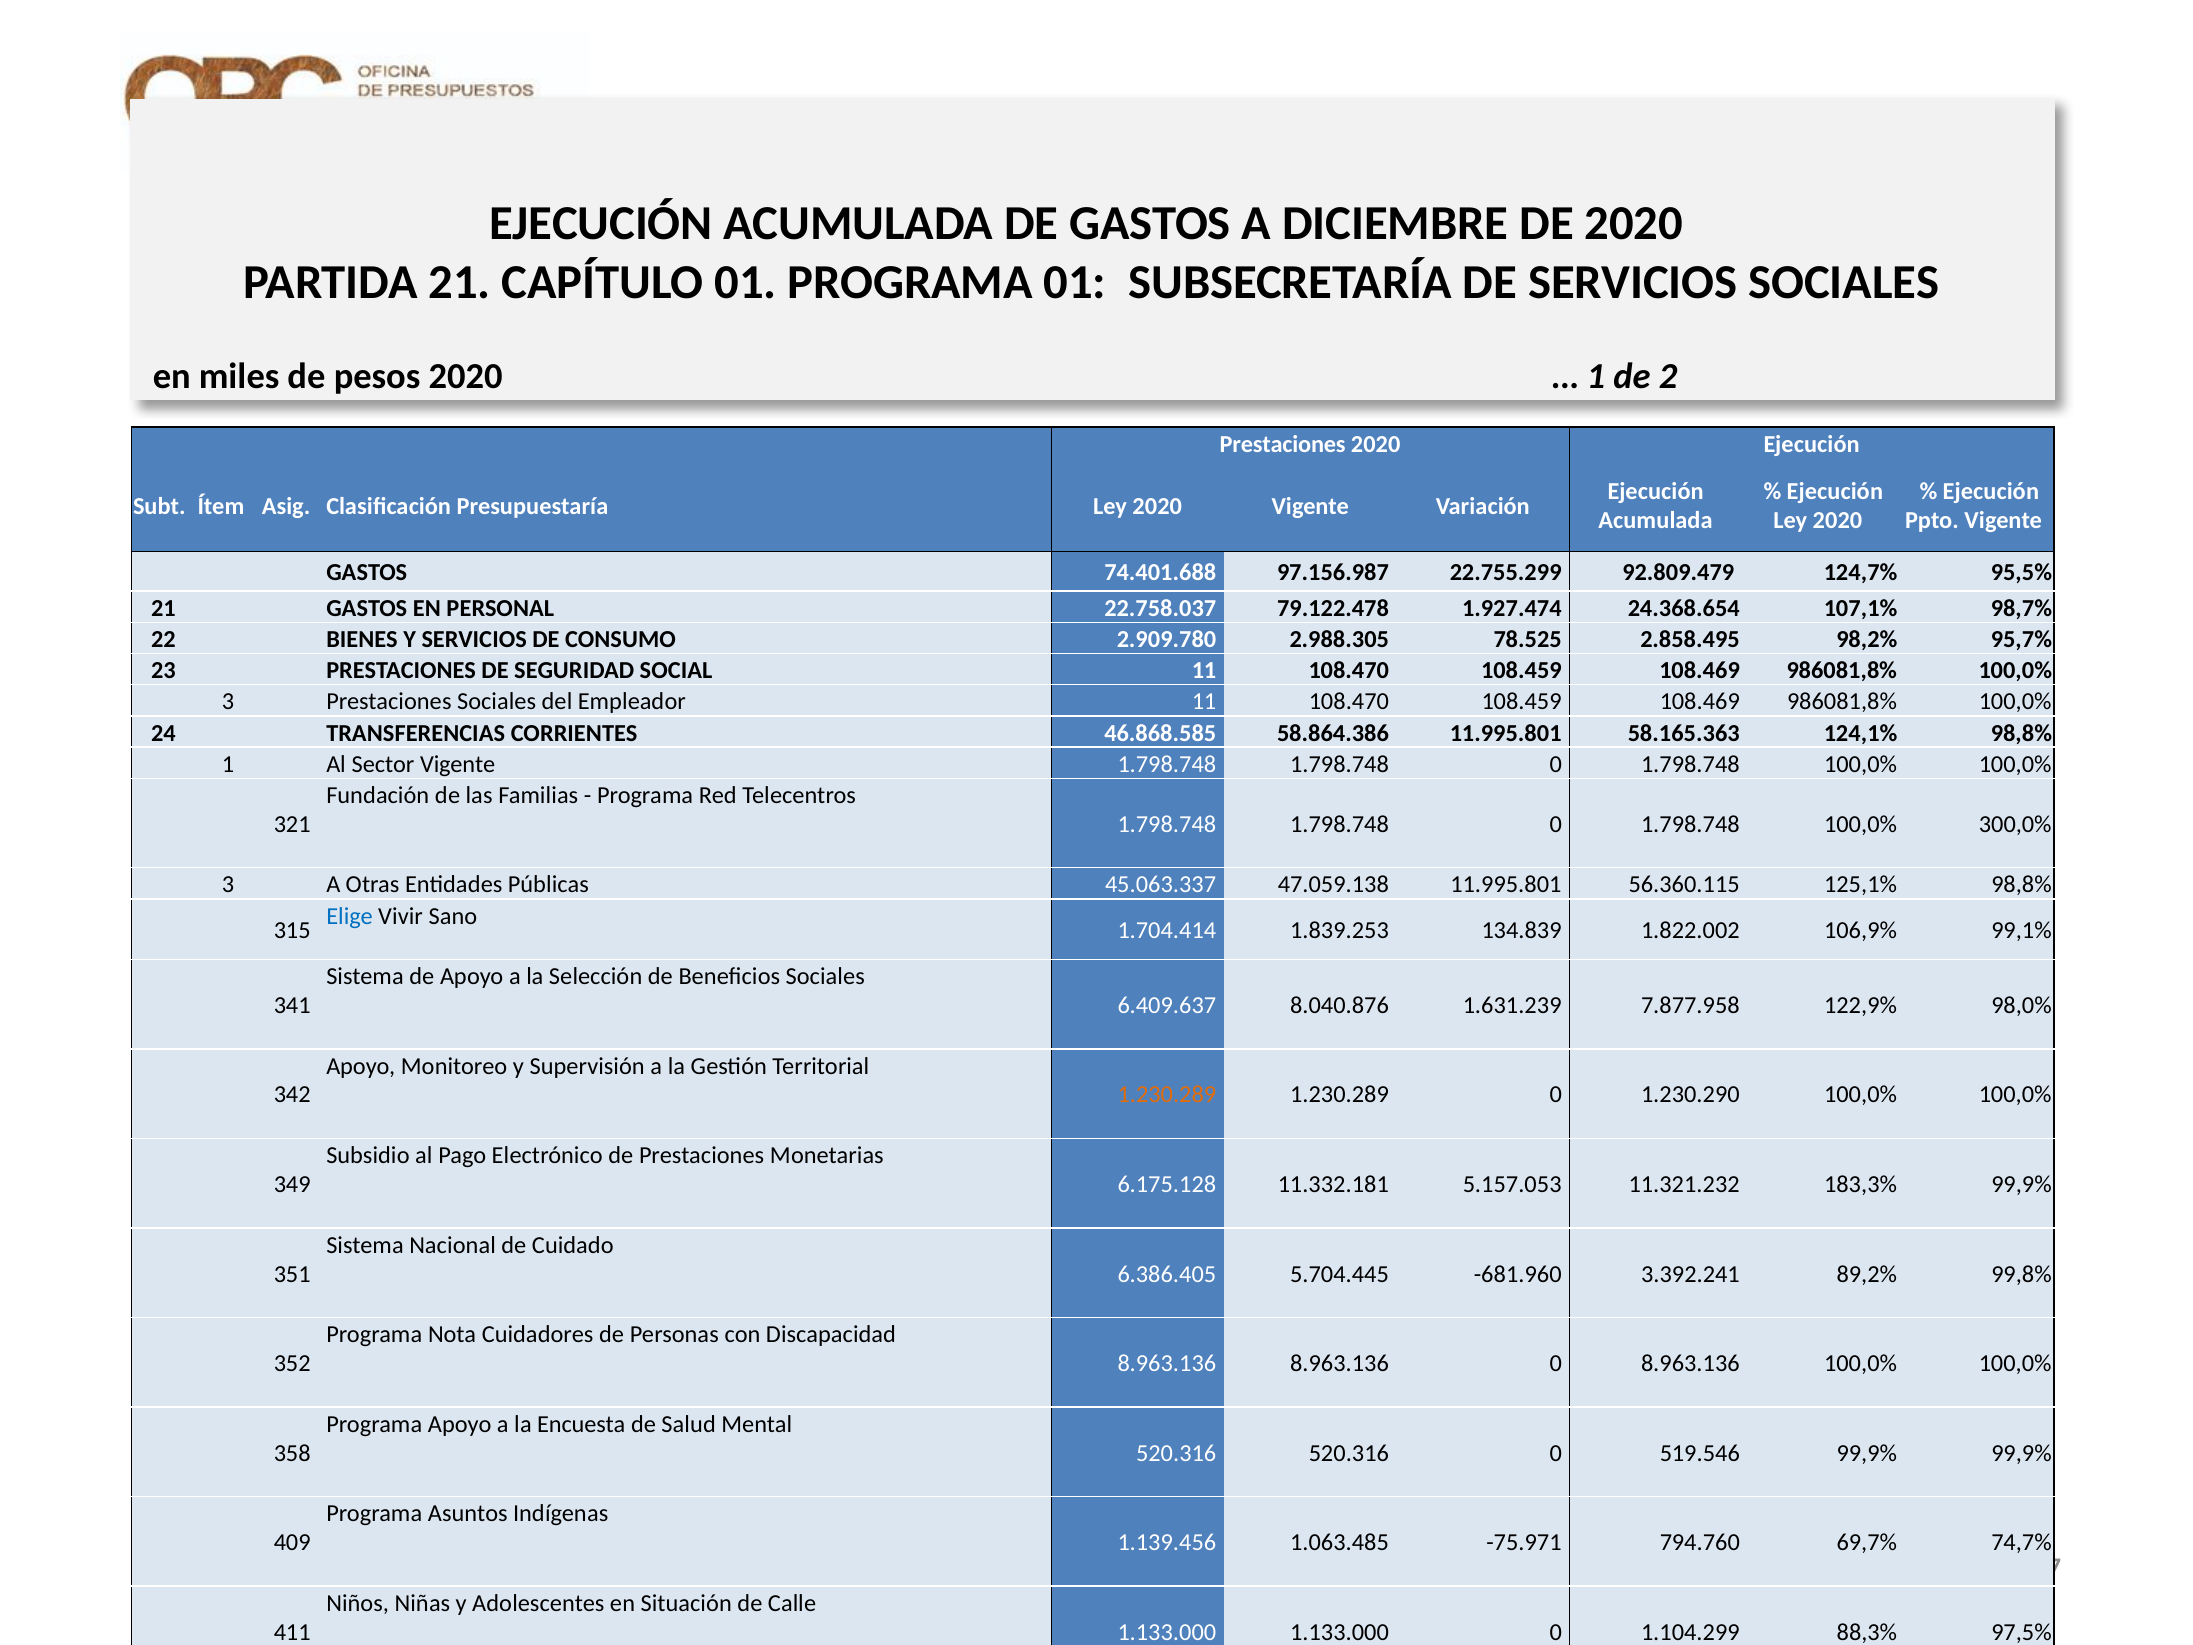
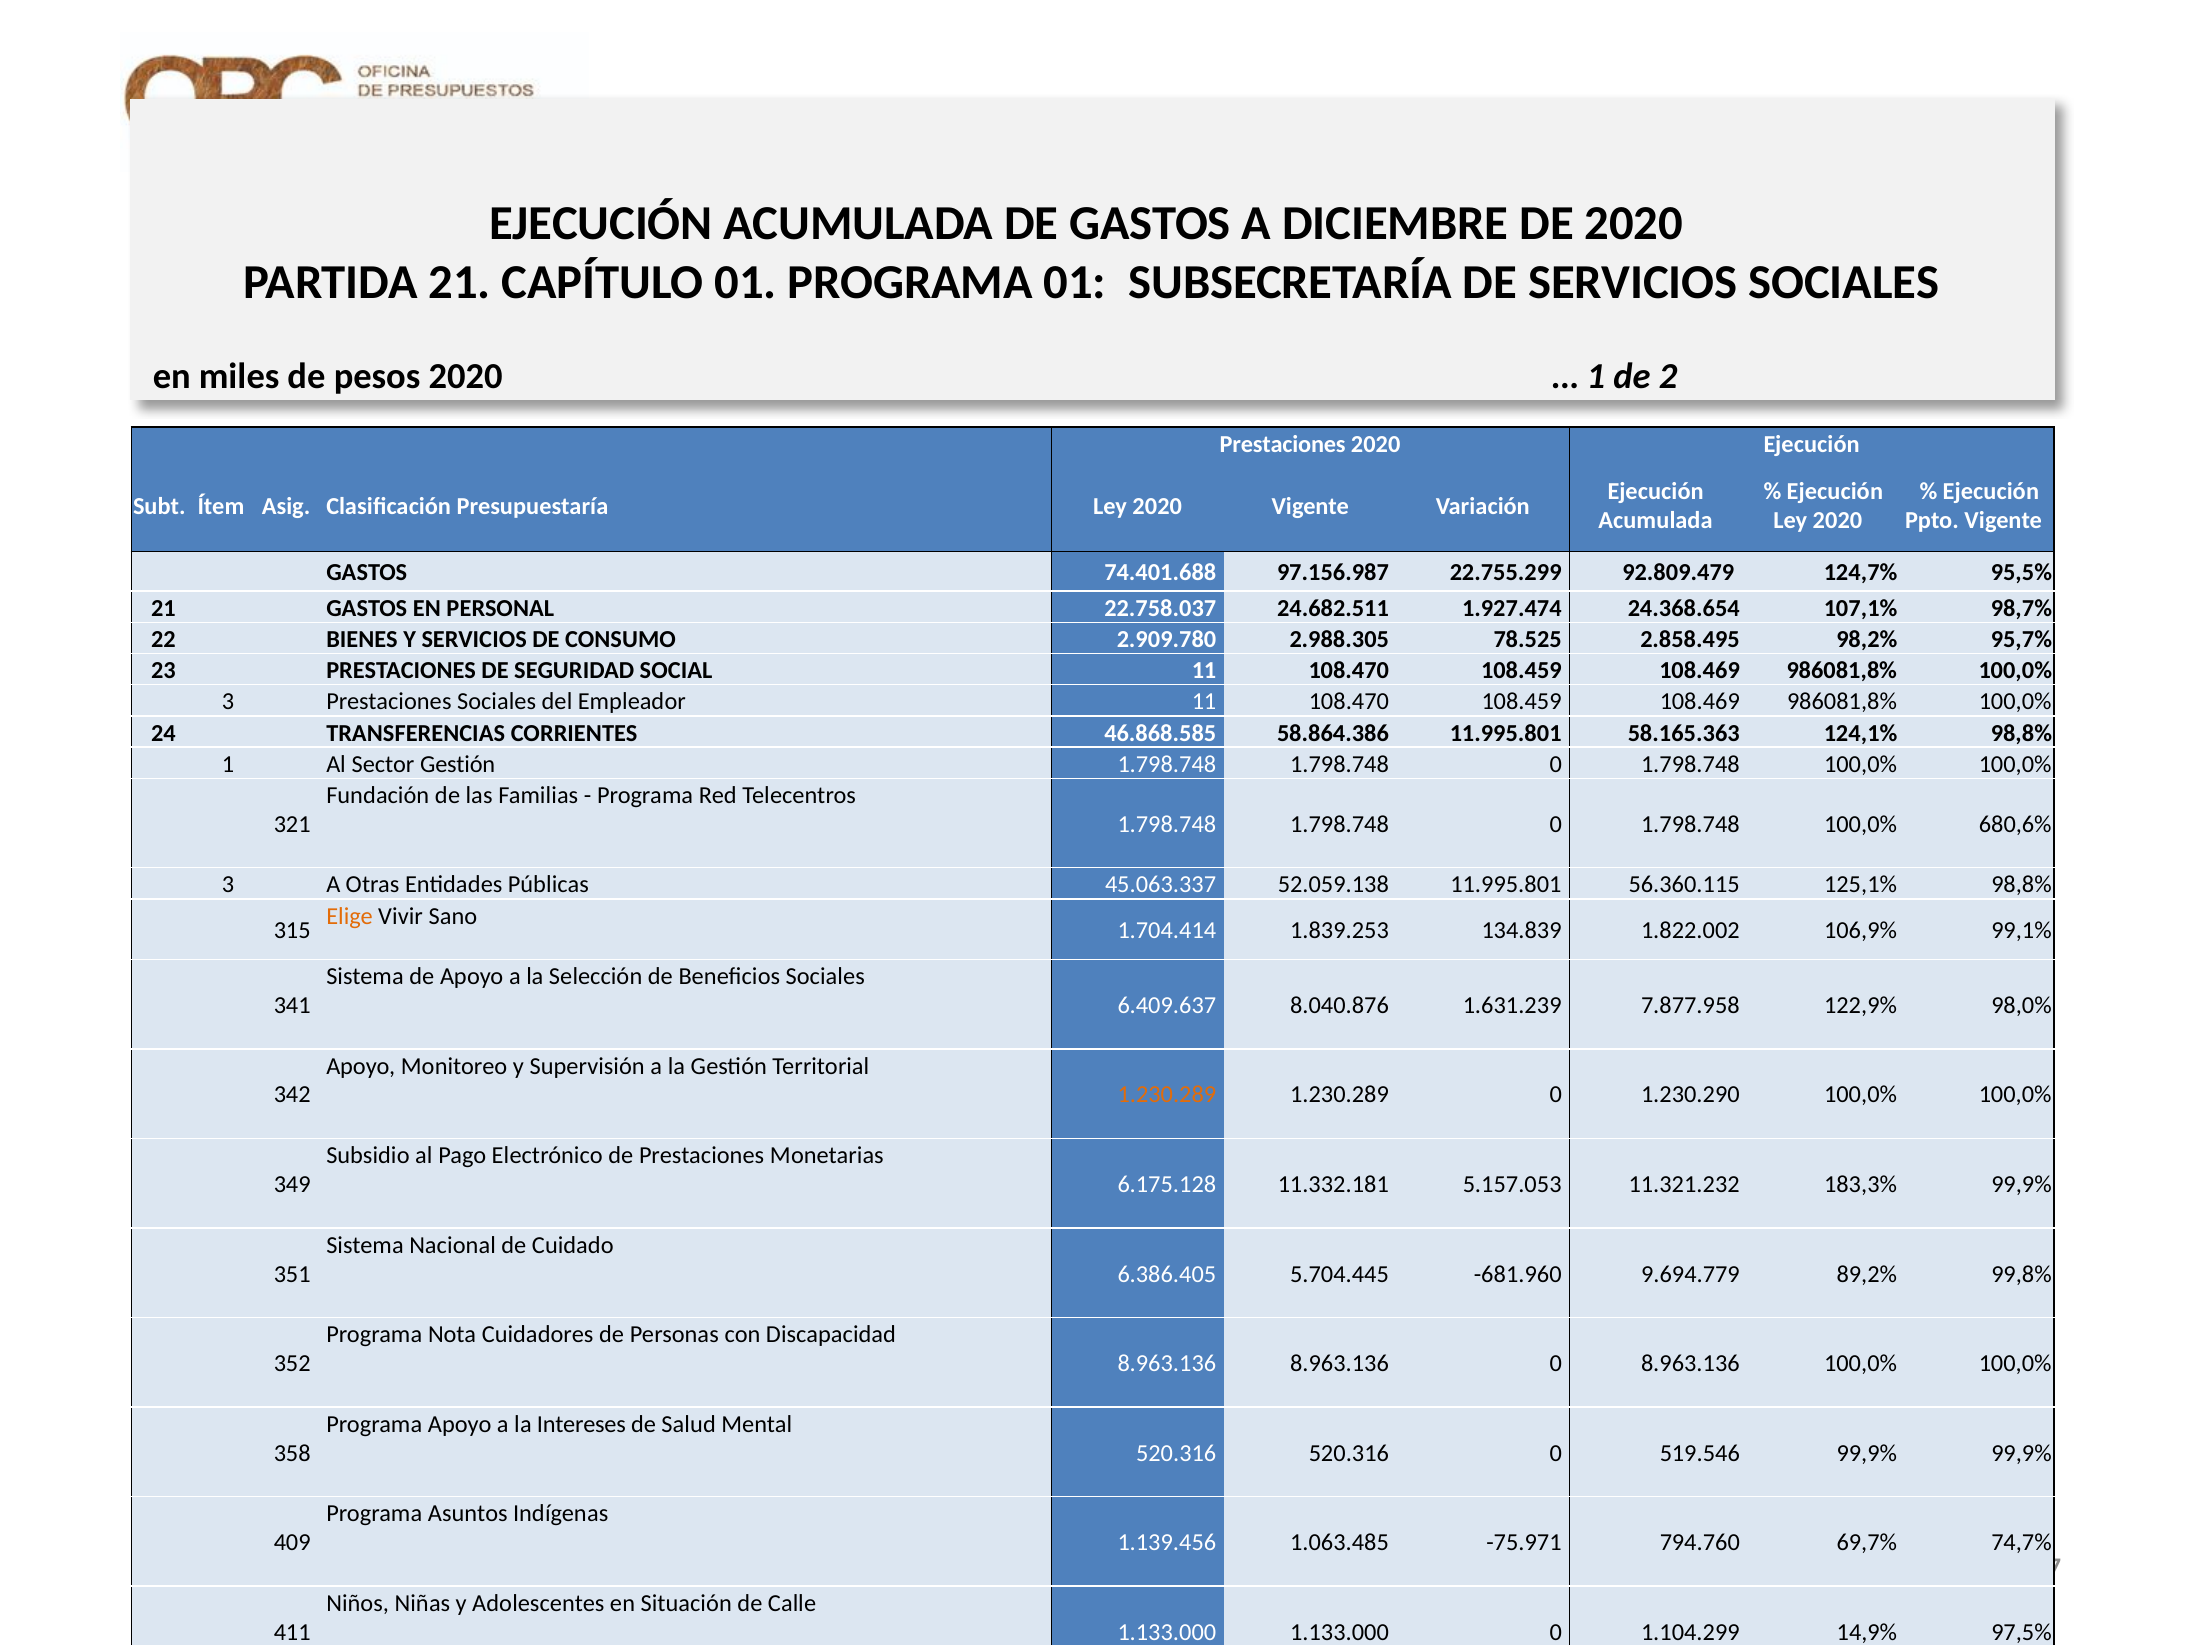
79.122.478: 79.122.478 -> 24.682.511 (1333, 608)
Sector Vigente: Vigente -> Gestión (458, 764)
300,0%: 300,0% -> 680,6% (2015, 824)
47.059.138: 47.059.138 -> 52.059.138 (1333, 885)
Elige colour: blue -> orange (350, 916)
3.392.241: 3.392.241 -> 9.694.779 (1690, 1274)
Encuesta: Encuesta -> Intereses (581, 1424)
88,3%: 88,3% -> 14,9% (1867, 1632)
